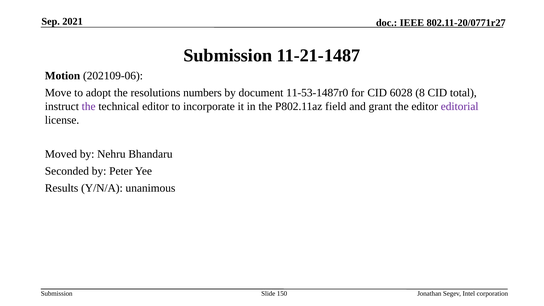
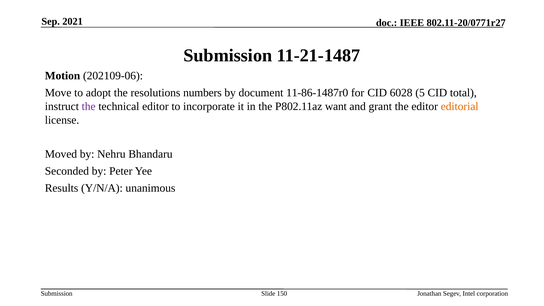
11-53-1487r0: 11-53-1487r0 -> 11-86-1487r0 (317, 93)
8: 8 -> 5 (420, 93)
field: field -> want (336, 107)
editorial colour: purple -> orange (460, 107)
